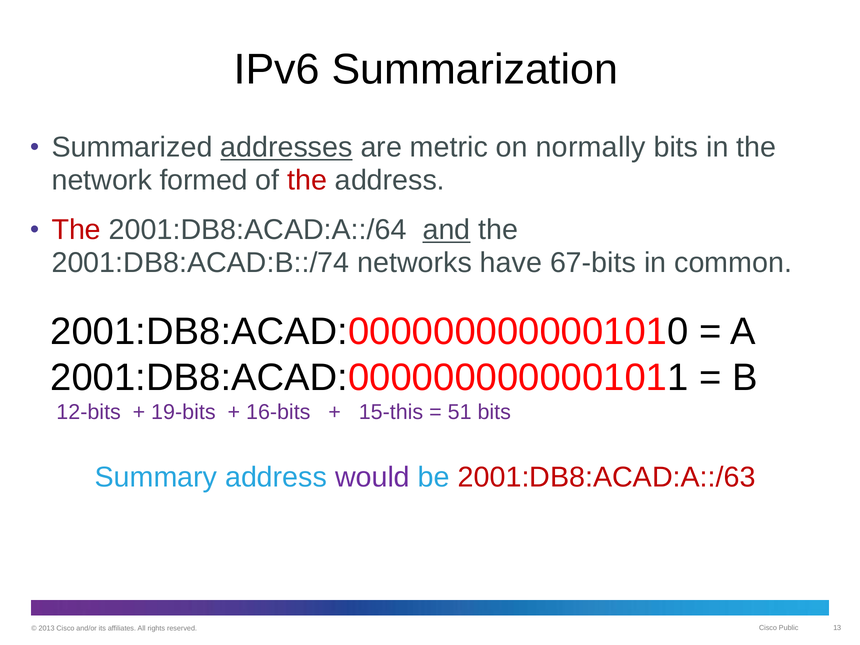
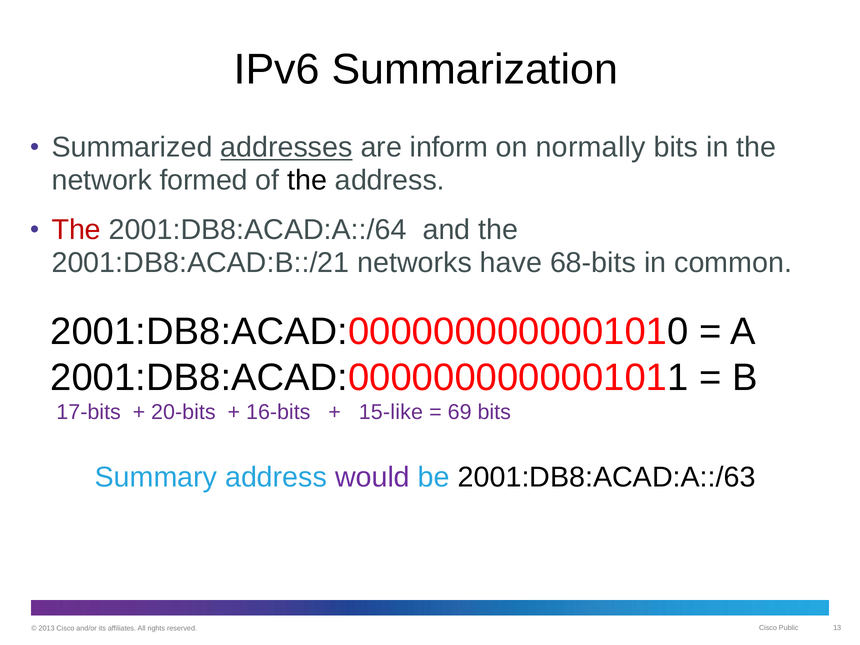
metric: metric -> inform (449, 147)
the colour: red -> black (307, 180)
and underline: present -> none (447, 230)
2001:DB8:ACAD:B::/74: 2001:DB8:ACAD:B::/74 -> 2001:DB8:ACAD:B::/21 (200, 263)
67-bits: 67-bits -> 68-bits (593, 263)
12-bits: 12-bits -> 17-bits (89, 412)
19-bits: 19-bits -> 20-bits (183, 412)
15-this: 15-this -> 15-like (391, 412)
51: 51 -> 69 (460, 412)
2001:DB8:ACAD:A::/63 colour: red -> black (607, 477)
